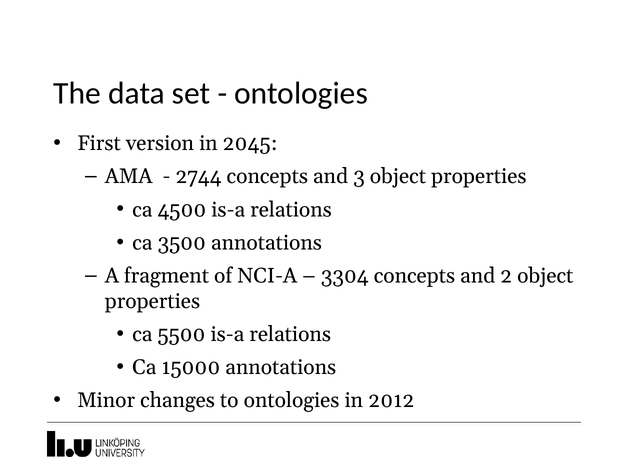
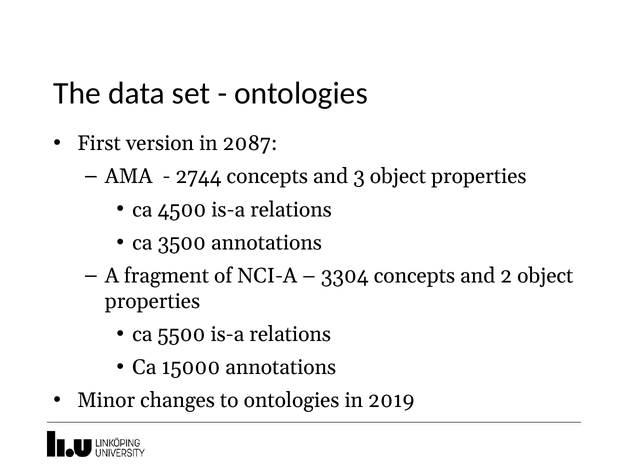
2045: 2045 -> 2087 (250, 144)
2012: 2012 -> 2019 (391, 401)
